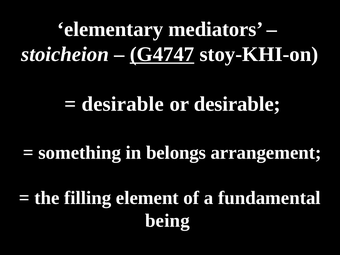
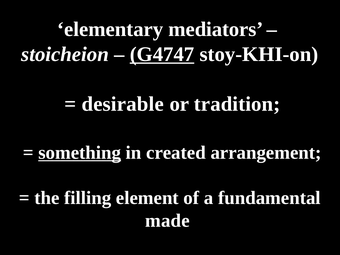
or desirable: desirable -> tradition (237, 104)
something underline: none -> present (80, 153)
belongs: belongs -> created (176, 153)
being: being -> made (167, 221)
